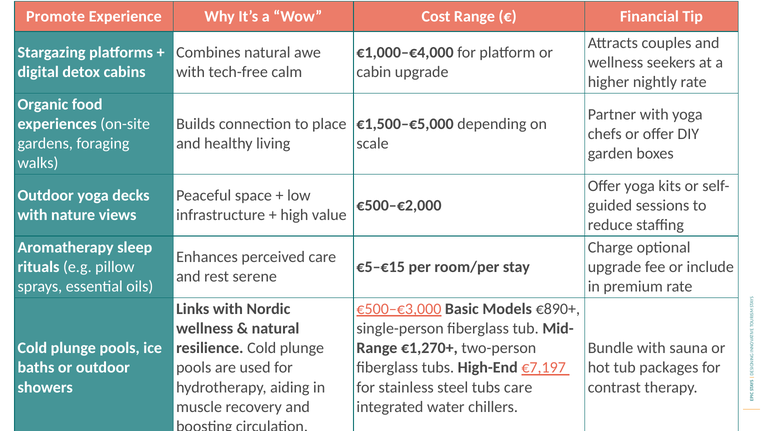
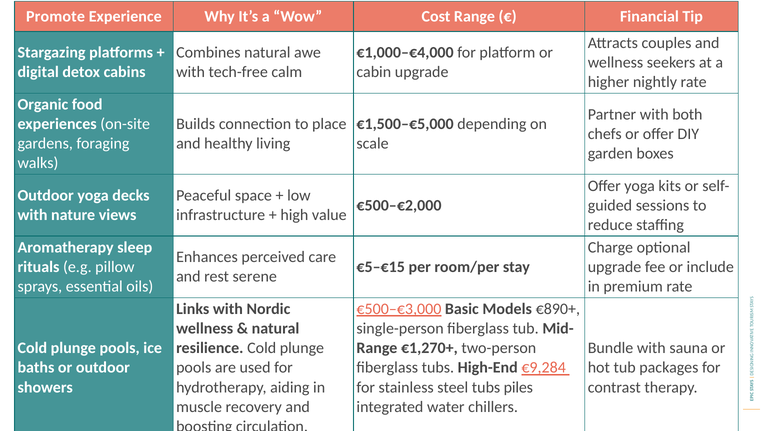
with yoga: yoga -> both (687, 114)
€7,197: €7,197 -> €9,284 (544, 368)
tubs care: care -> piles (518, 388)
